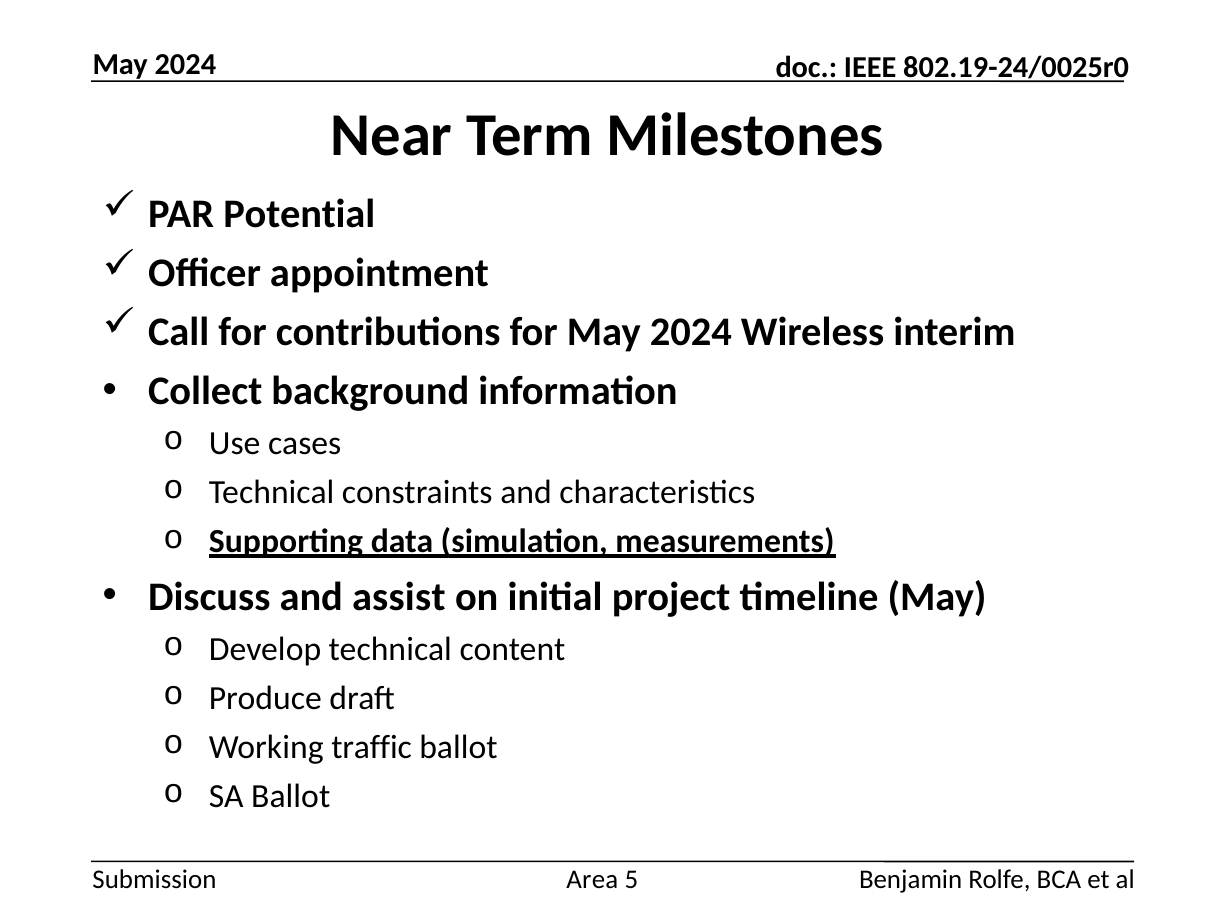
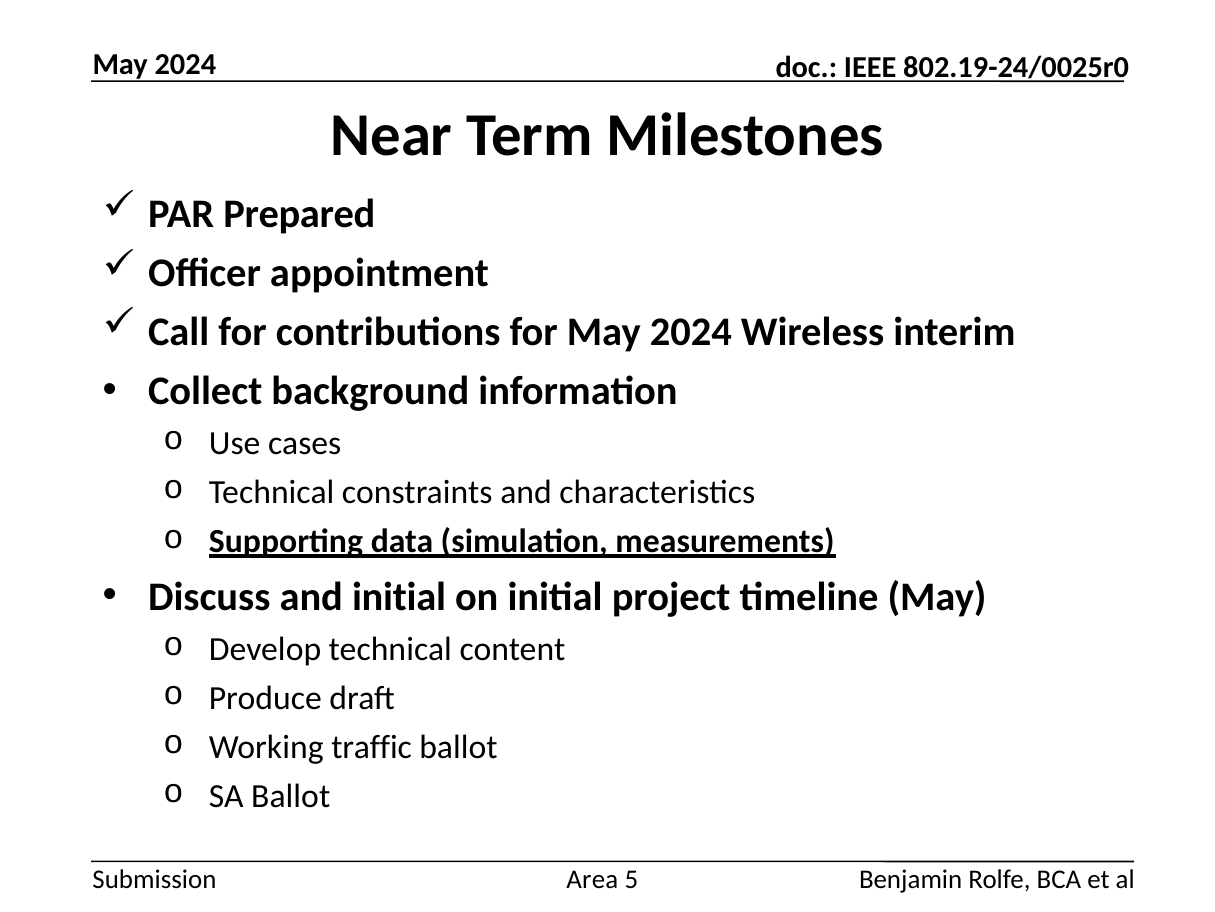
Potential: Potential -> Prepared (299, 214)
and assist: assist -> initial (399, 596)
